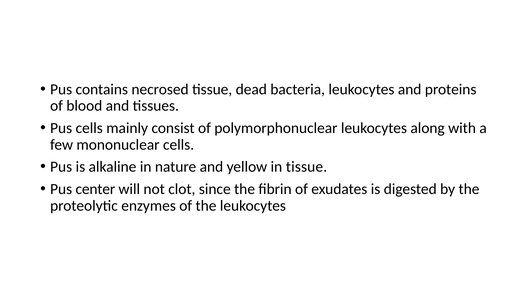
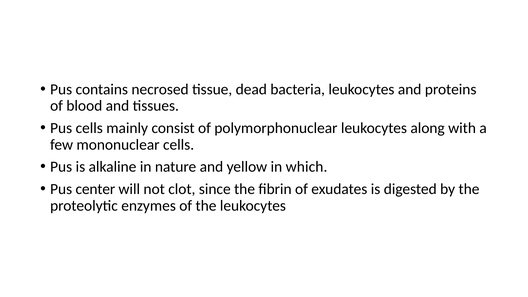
in tissue: tissue -> which (307, 167)
